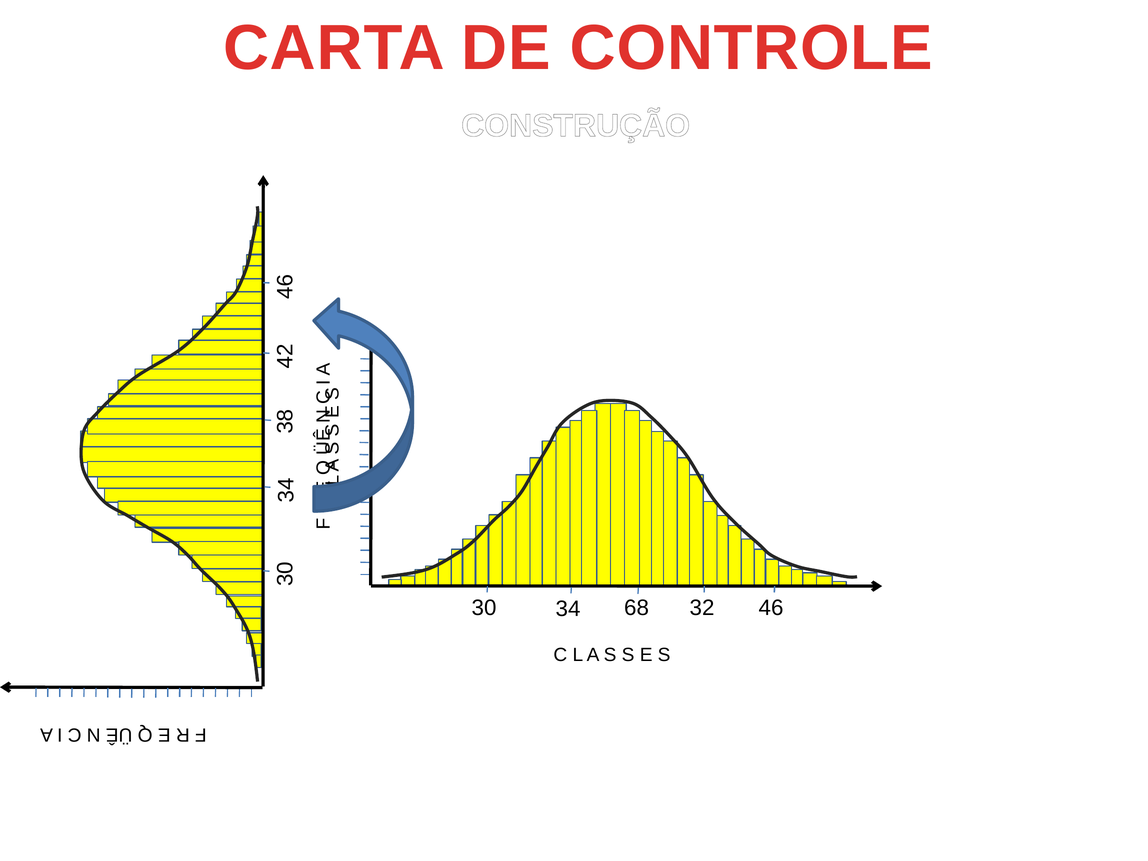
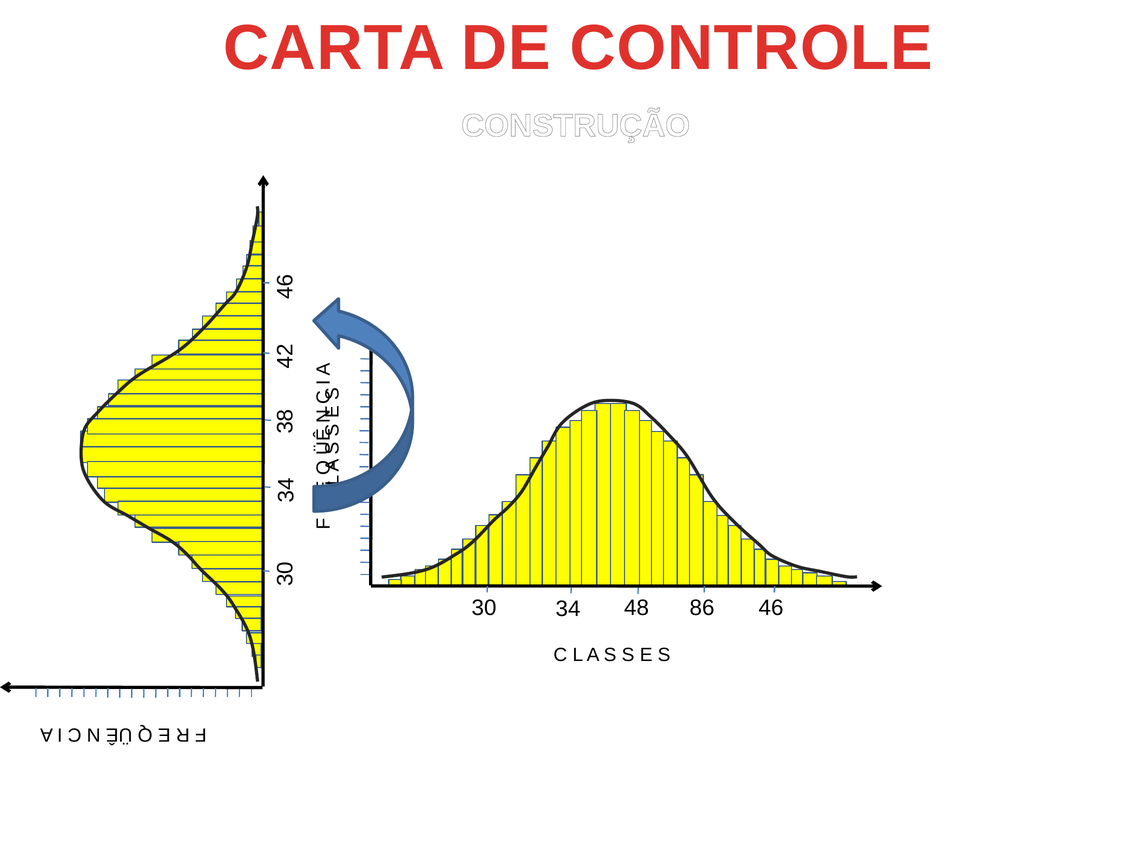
32: 32 -> 86 (702, 608)
68: 68 -> 48 (637, 608)
